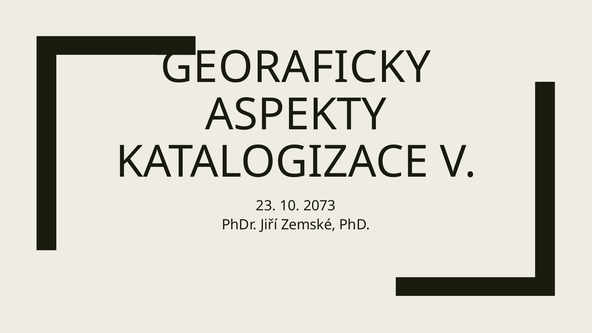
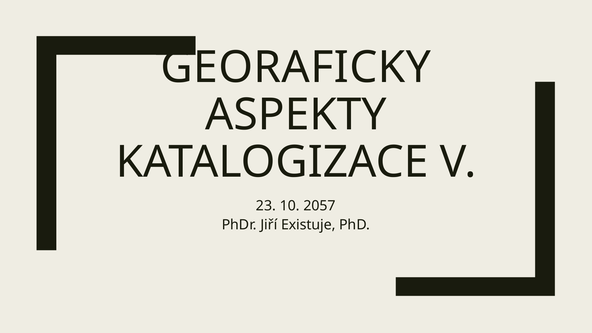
2073: 2073 -> 2057 (320, 206)
Zemské: Zemské -> Existuje (308, 225)
